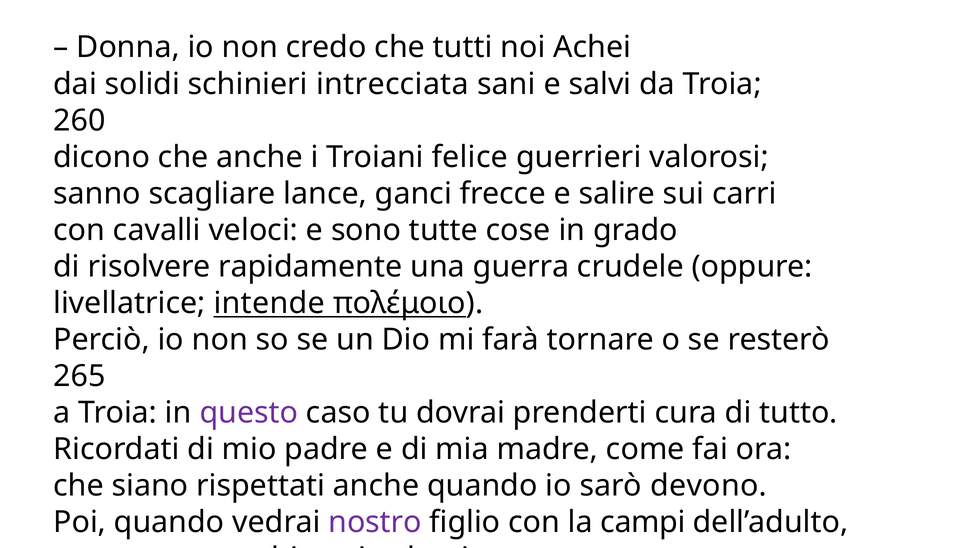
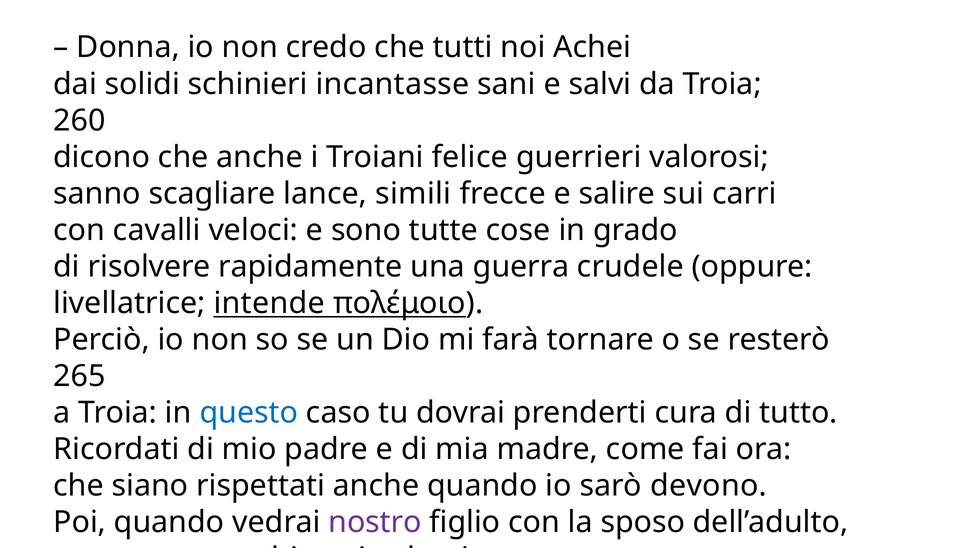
intrecciata: intrecciata -> incantasse (392, 84)
ganci: ganci -> simili (413, 194)
questo colour: purple -> blue (249, 413)
campi: campi -> sposo (643, 522)
